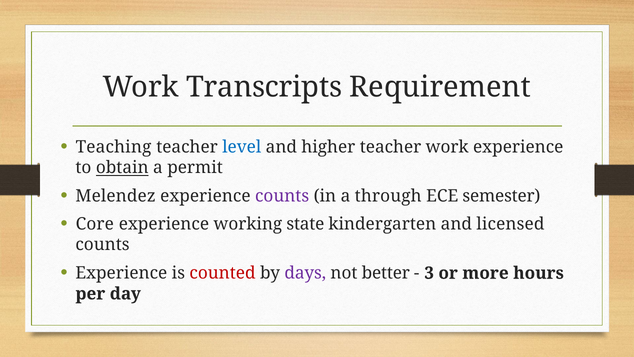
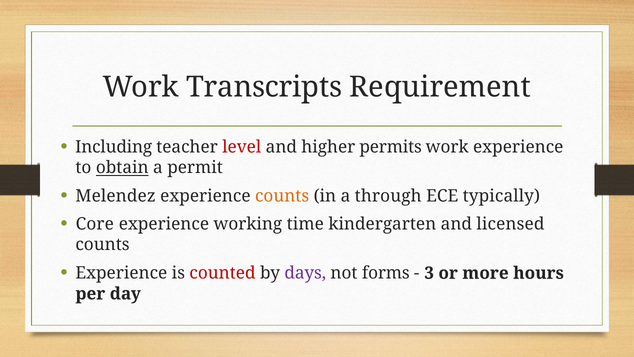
Teaching: Teaching -> Including (114, 147)
level colour: blue -> red (242, 147)
higher teacher: teacher -> permits (391, 147)
counts colour: purple -> orange (282, 196)
semester: semester -> typically (501, 196)
state: state -> time (305, 224)
better: better -> forms (386, 273)
